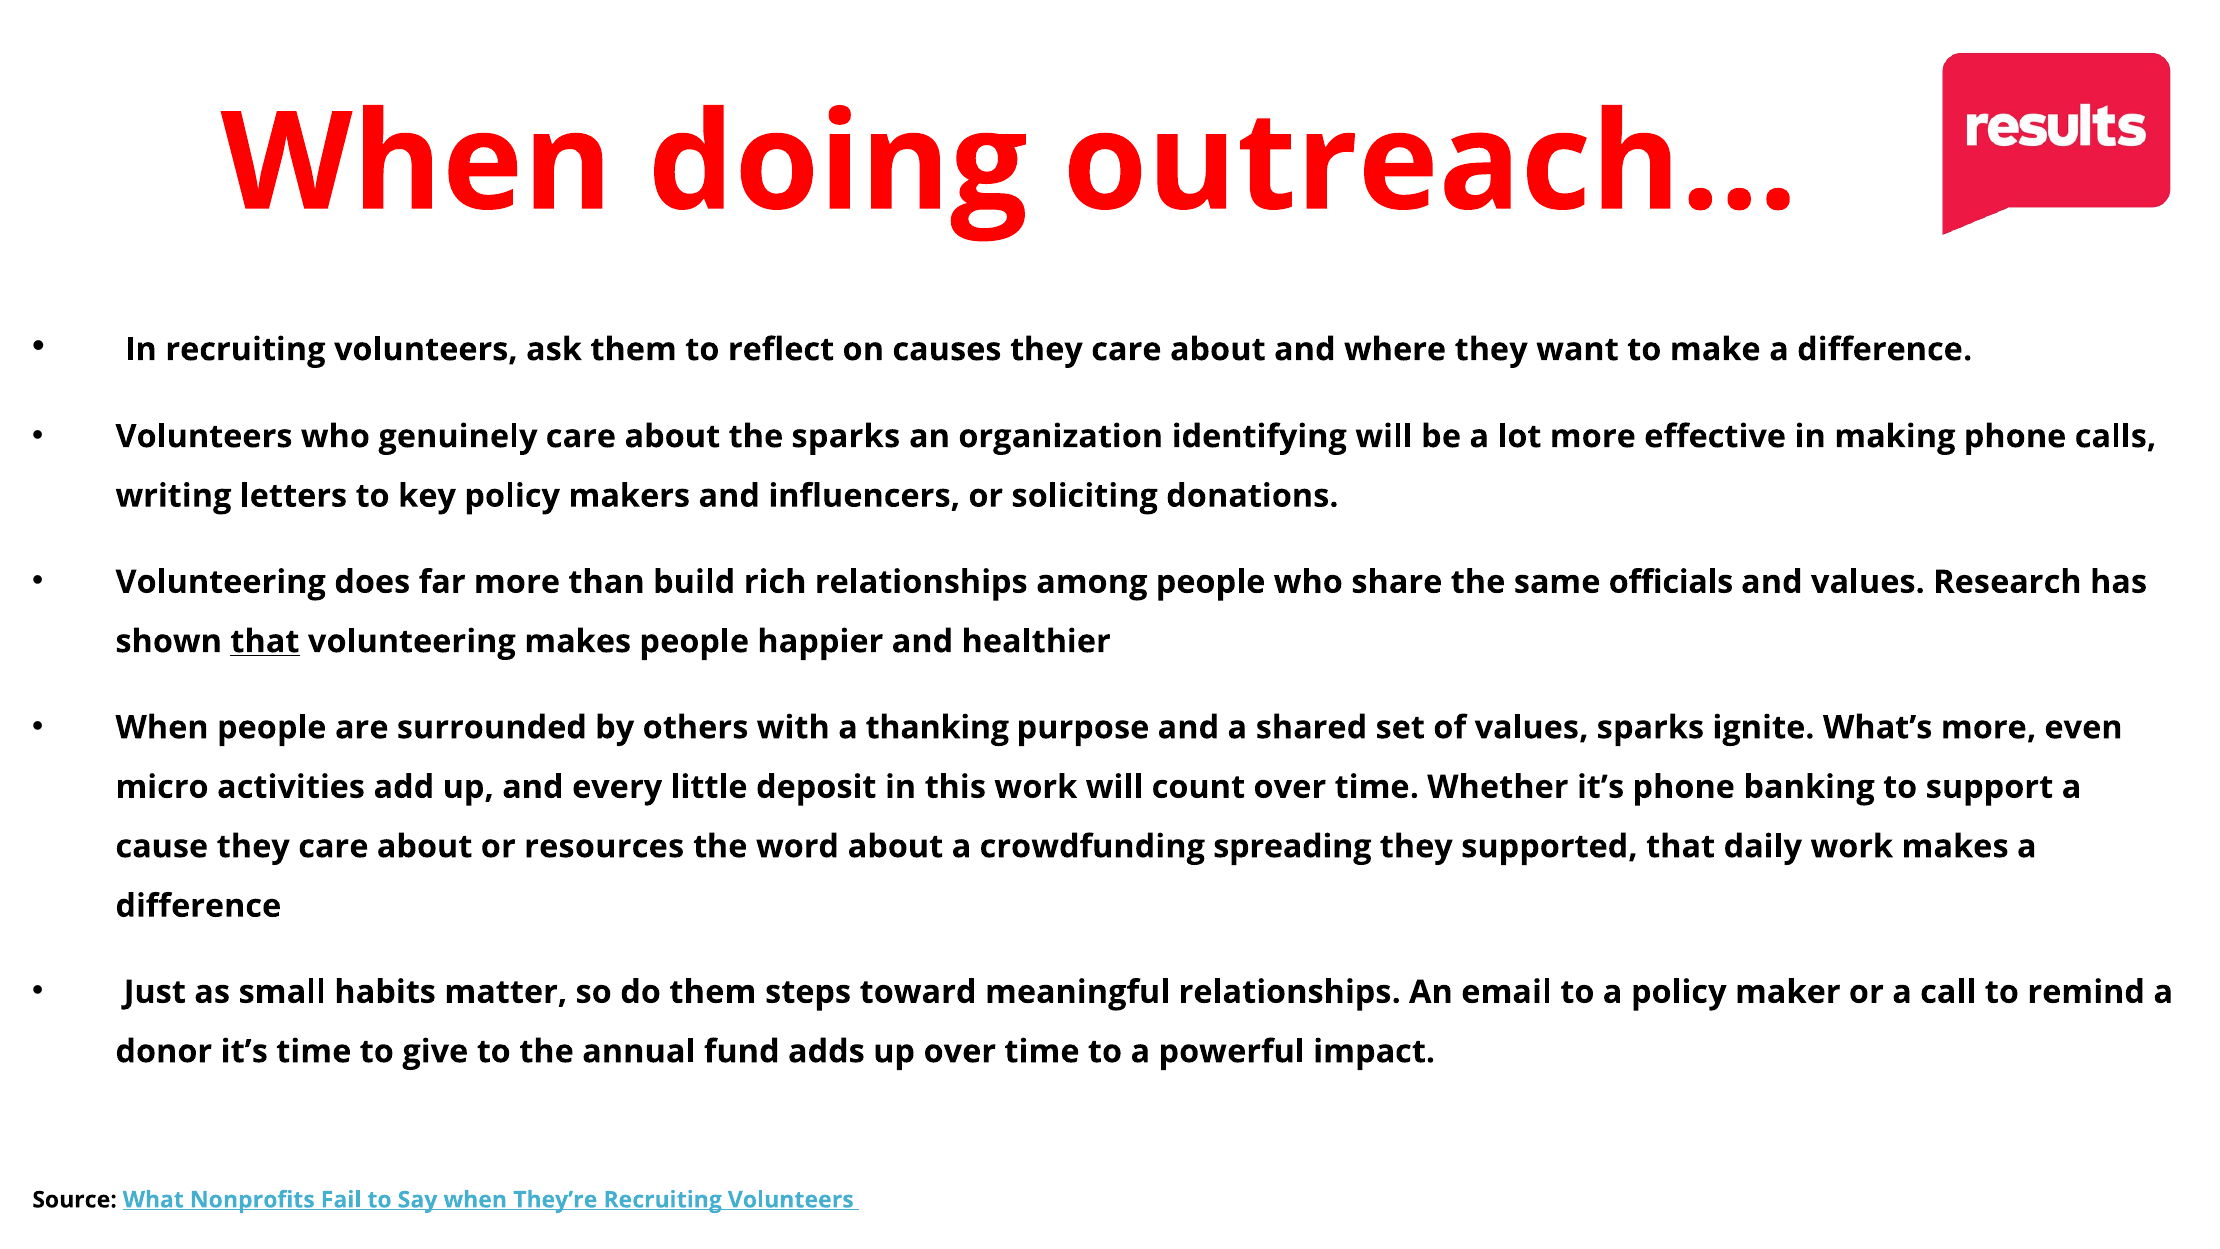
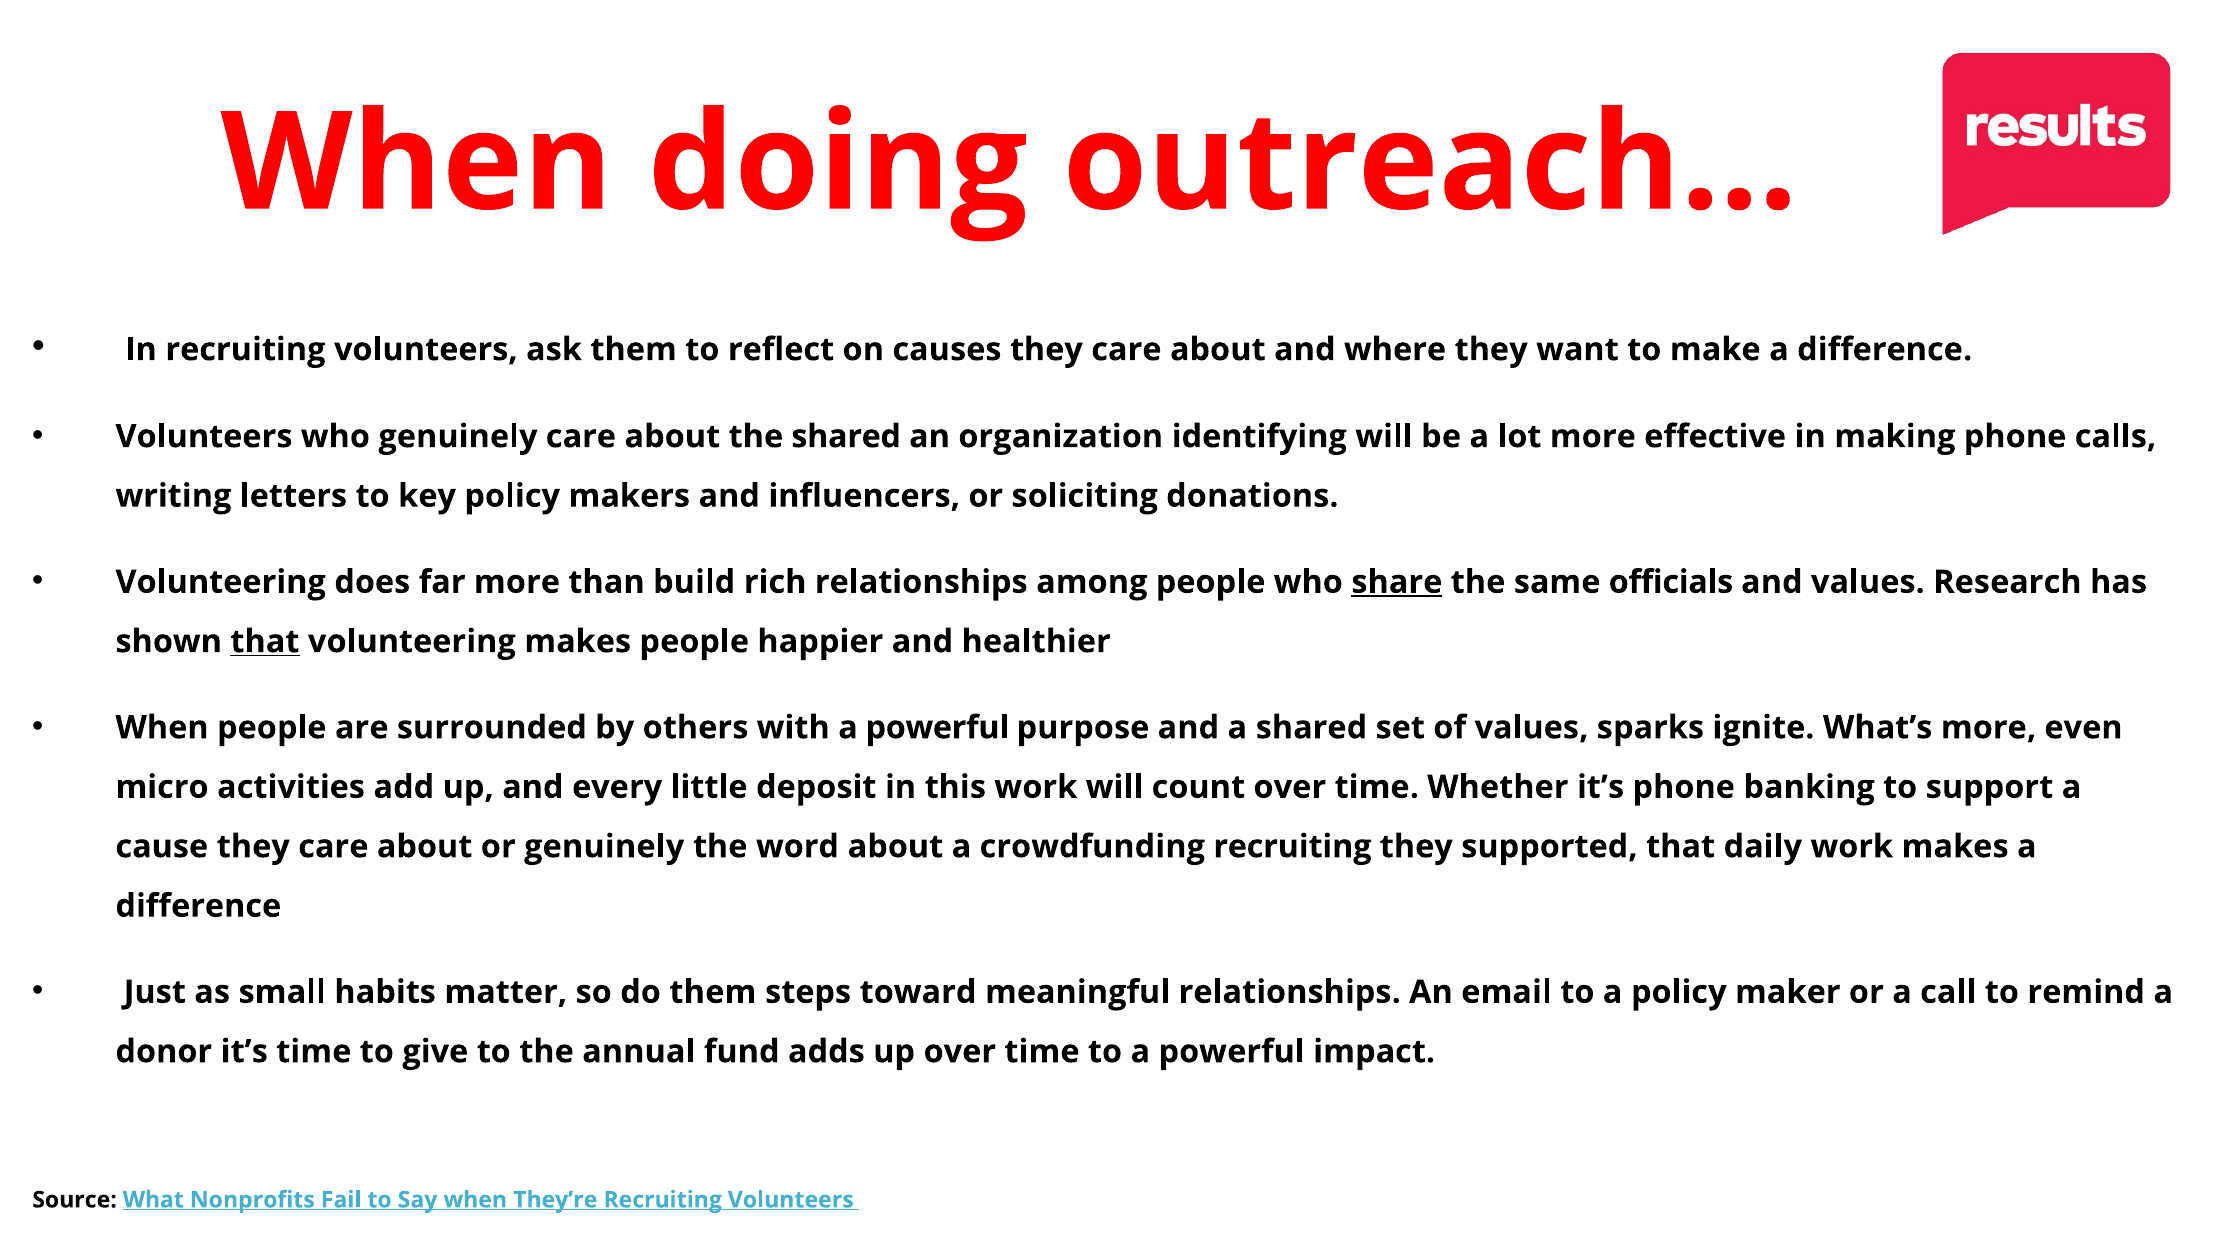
the sparks: sparks -> shared (846, 436)
share underline: none -> present (1397, 582)
with a thanking: thanking -> powerful (937, 727)
or resources: resources -> genuinely (604, 846)
crowdfunding spreading: spreading -> recruiting (1292, 846)
